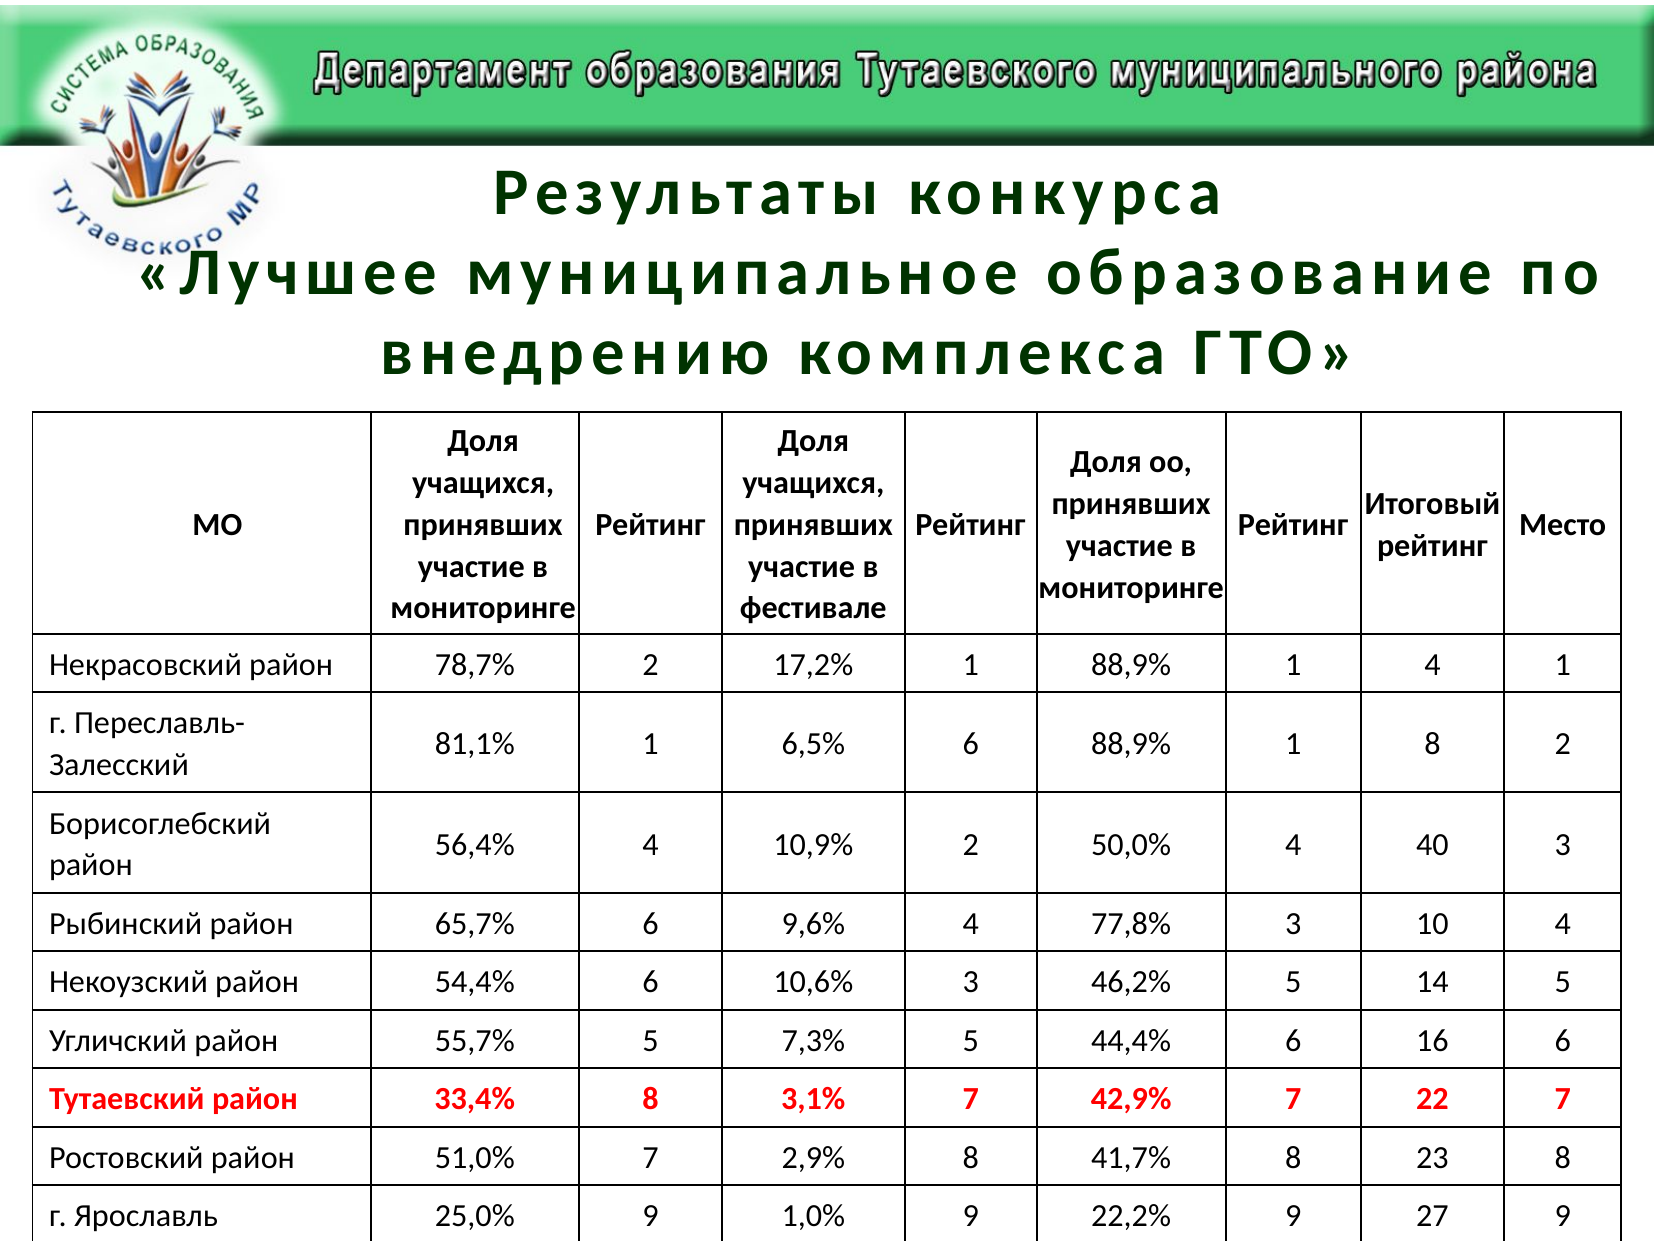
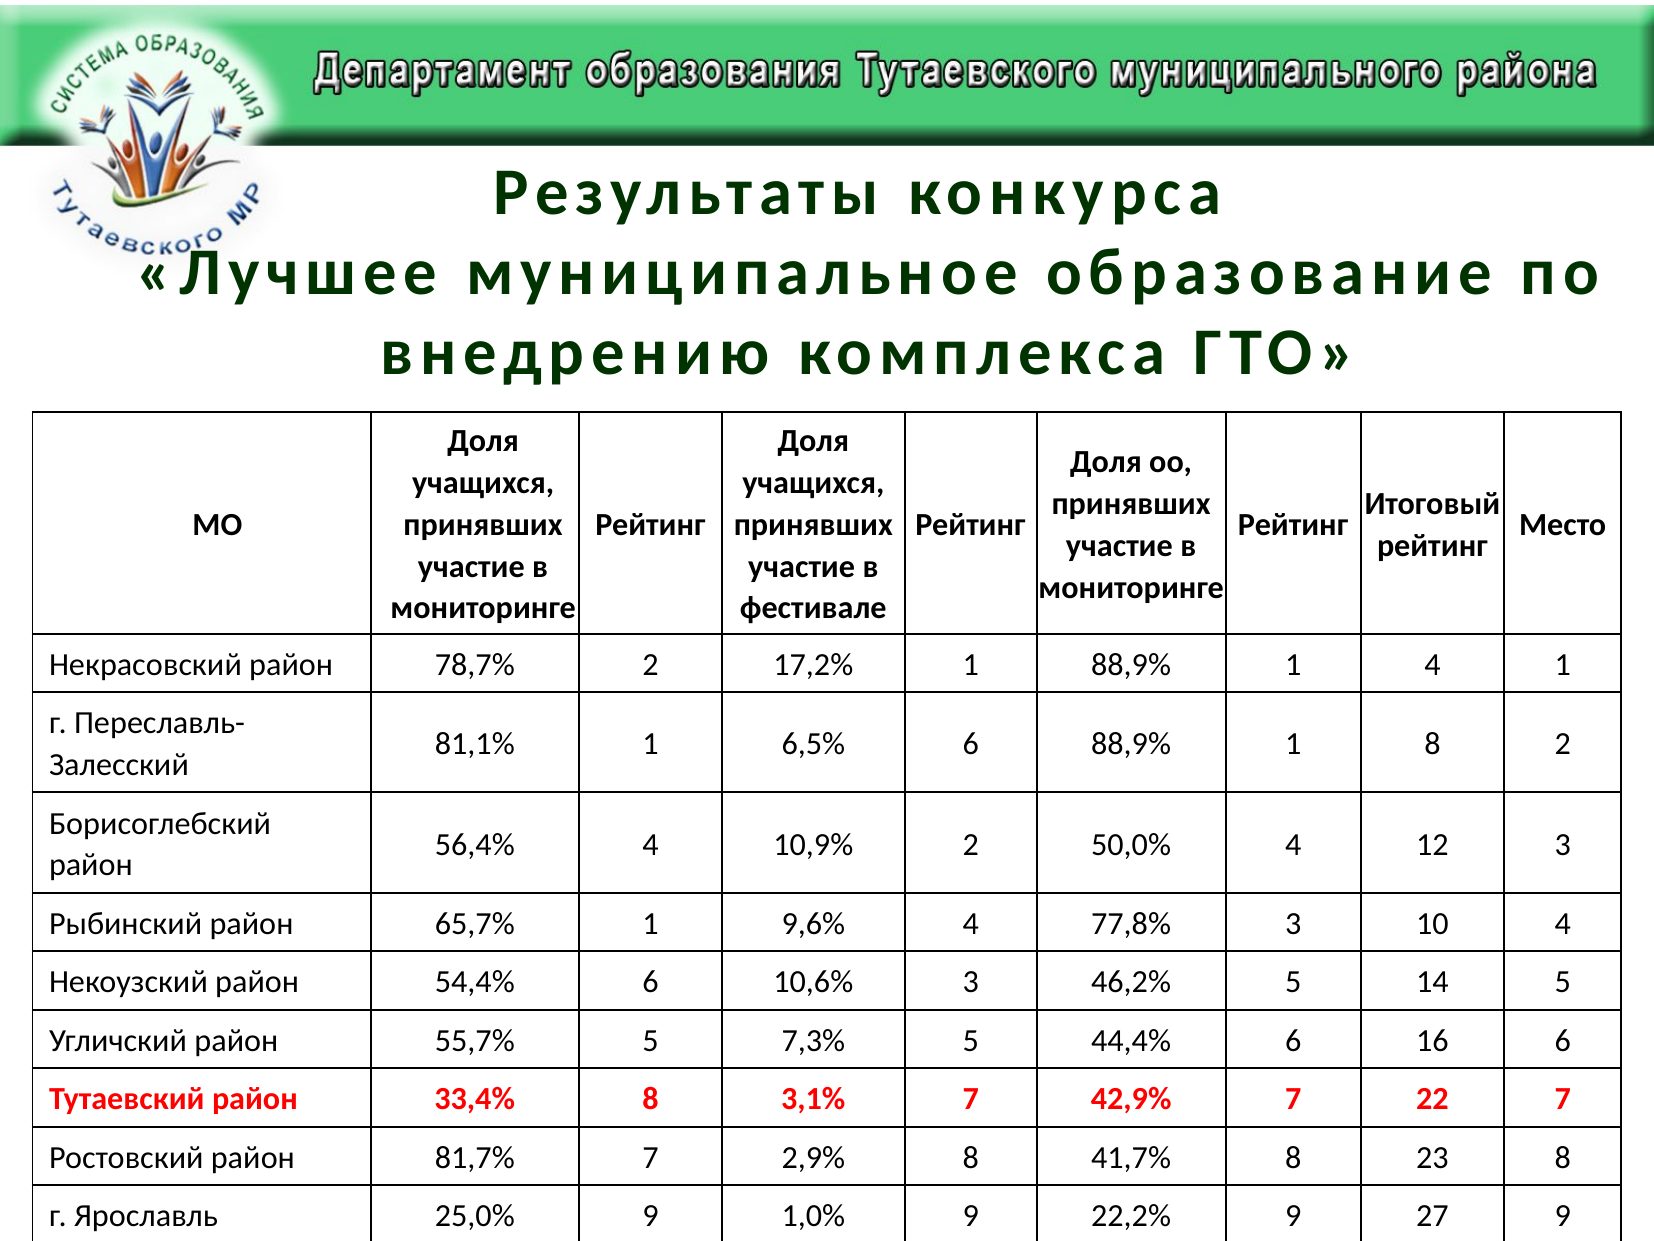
40: 40 -> 12 (1432, 844)
65,7% 6: 6 -> 1 (651, 923)
51,0%: 51,0% -> 81,7% (475, 1157)
